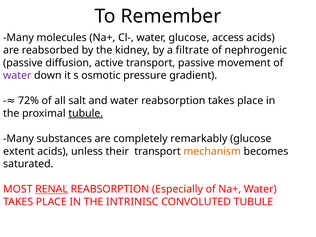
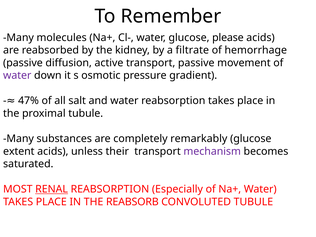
access: access -> please (228, 38)
nephrogenic: nephrogenic -> hemorrhage (256, 50)
72%: 72% -> 47% (28, 101)
tubule underline: present -> none (86, 113)
mechanism colour: orange -> purple (212, 151)
INTRINISC: INTRINISC -> REABSORB (132, 202)
